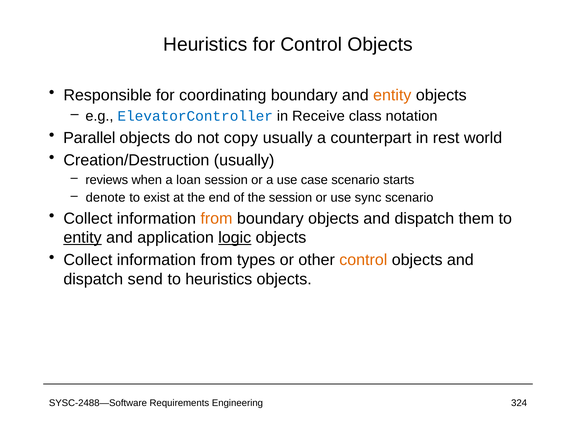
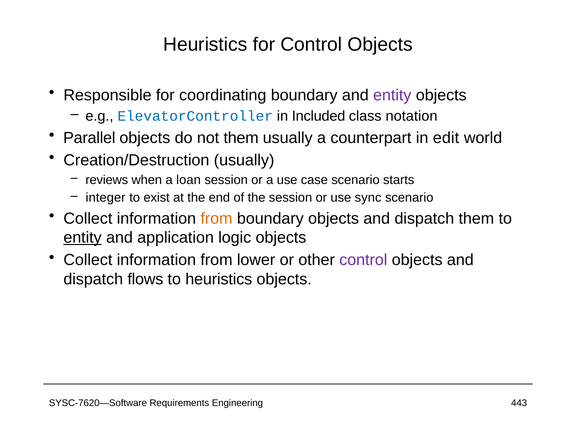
entity colour: orange -> purple (392, 95)
Receive: Receive -> Included (319, 116)
not copy: copy -> them (241, 138)
rest: rest -> edit (446, 138)
denote: denote -> integer (106, 198)
logic underline: present -> none (235, 238)
types: types -> lower (256, 260)
control colour: orange -> purple (363, 260)
send: send -> flows (145, 279)
SYSC-2488—Software: SYSC-2488—Software -> SYSC-7620—Software (98, 403)
324: 324 -> 443 (519, 403)
